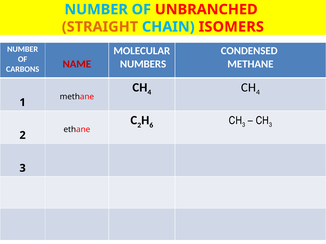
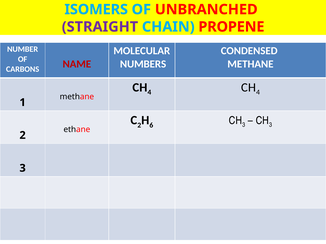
NUMBER: NUMBER -> ISOMERS (96, 10)
STRAIGHT colour: orange -> purple (100, 27)
ISOMERS: ISOMERS -> PROPENE (231, 27)
